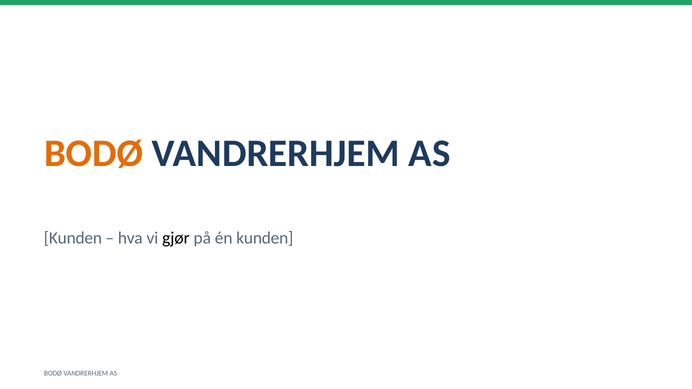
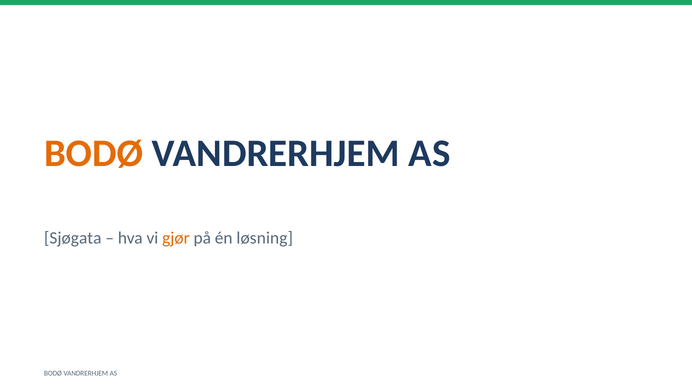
Kunden: Kunden -> Sjøgata (73, 238)
gjør colour: black -> orange (176, 238)
én kunden: kunden -> løsning (265, 238)
